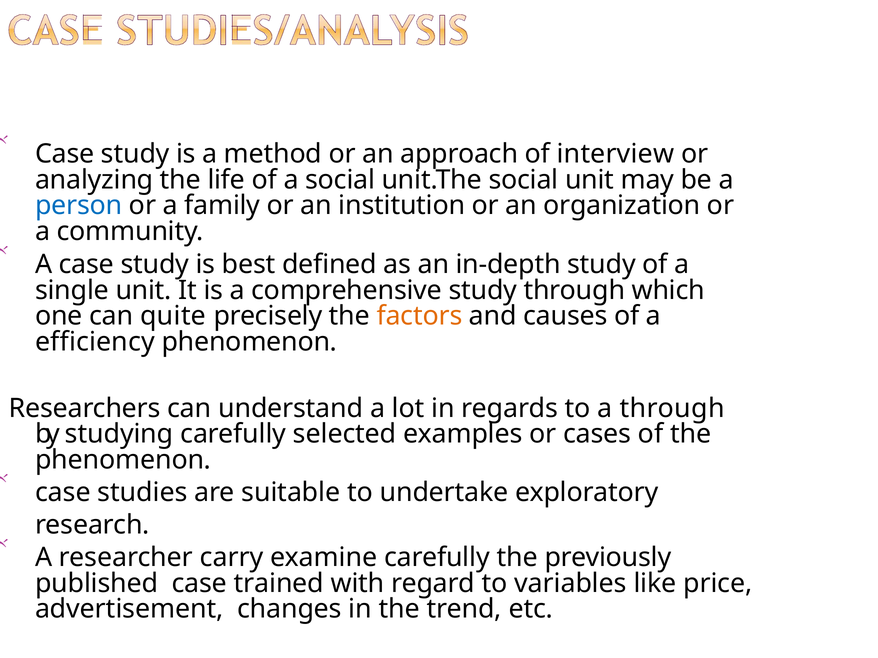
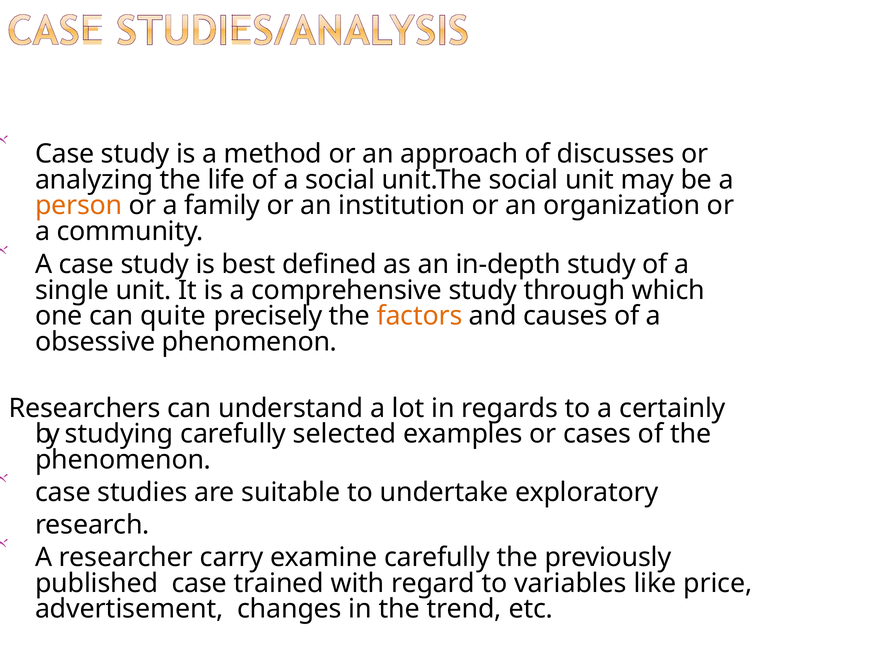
interview: interview -> discusses (616, 154)
person colour: blue -> orange (79, 206)
efficiency: efficiency -> obsessive (95, 342)
a through: through -> certainly (672, 409)
